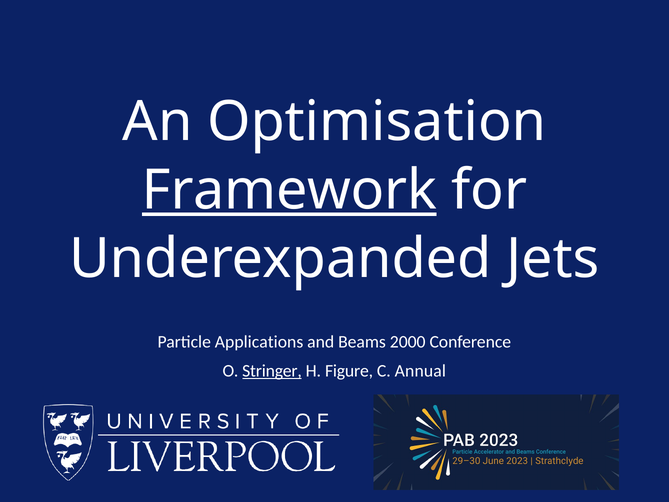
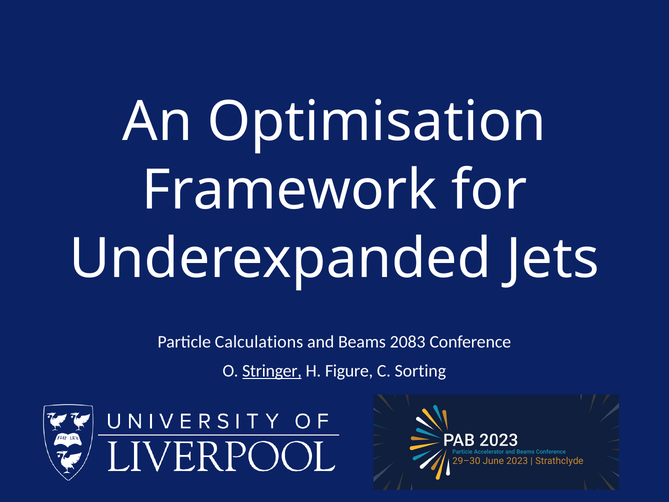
Framework underline: present -> none (289, 190)
Applications: Applications -> Calculations (259, 342)
2000: 2000 -> 2083 (408, 342)
Annual: Annual -> Sorting (420, 371)
